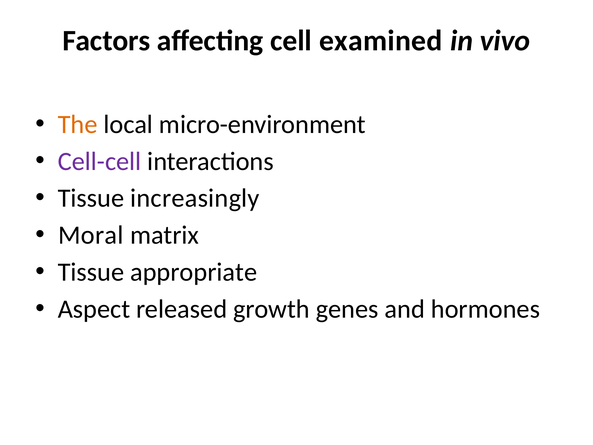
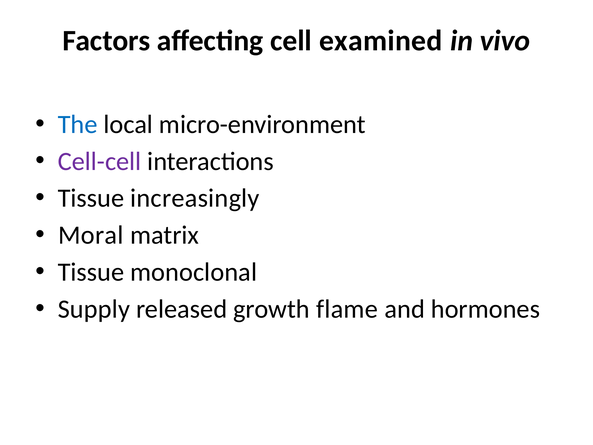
The colour: orange -> blue (78, 124)
appropriate: appropriate -> monoclonal (194, 272)
Aspect: Aspect -> Supply (94, 309)
genes: genes -> flame (347, 309)
